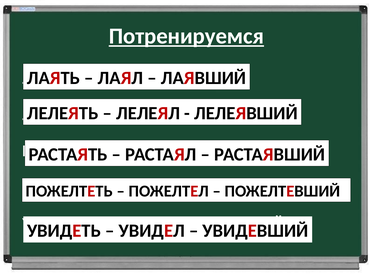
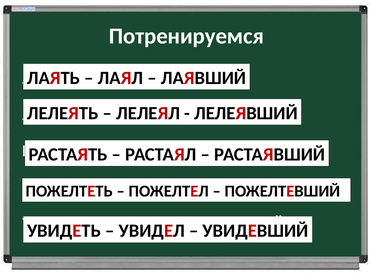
Потренируемся underline: present -> none (186, 36)
